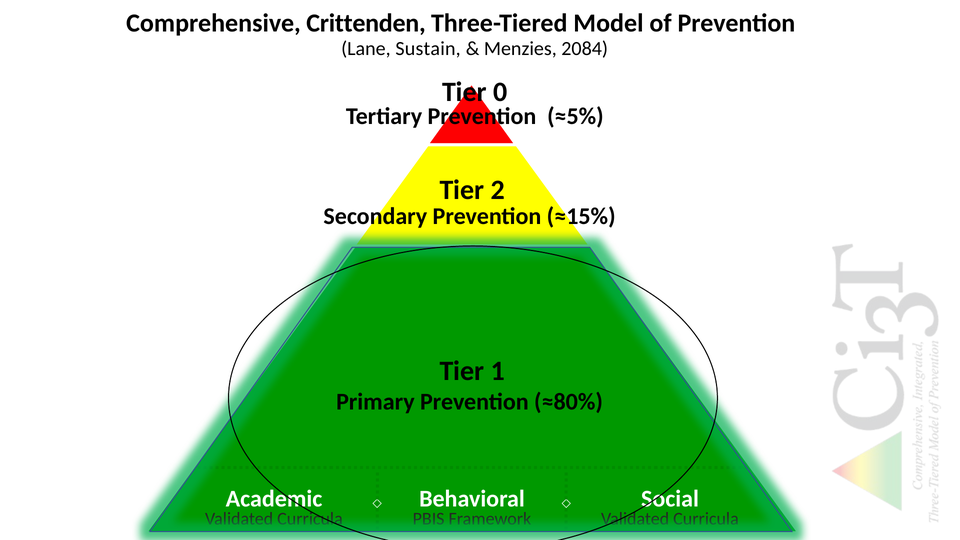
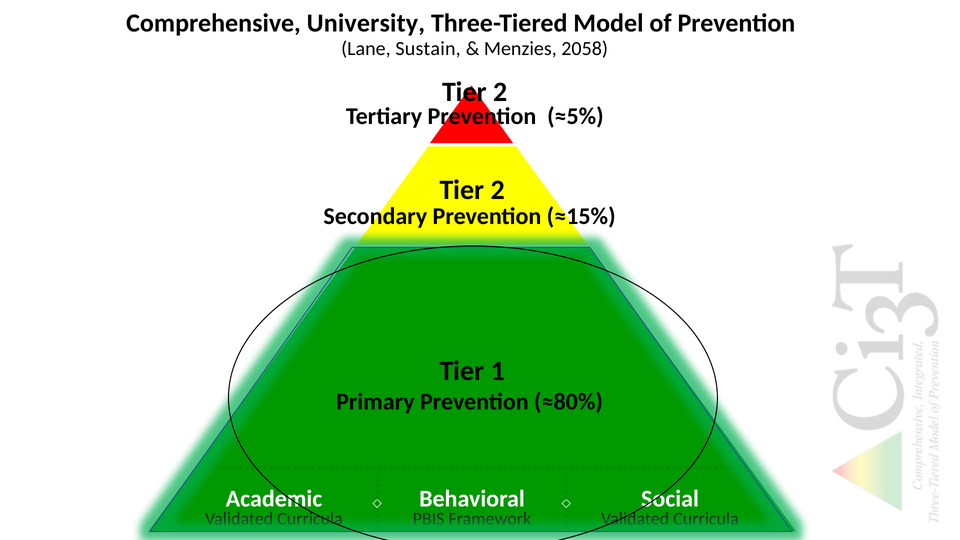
Crittenden: Crittenden -> University (366, 23)
2084: 2084 -> 2058 (585, 49)
0: 0 -> 2 (500, 92)
